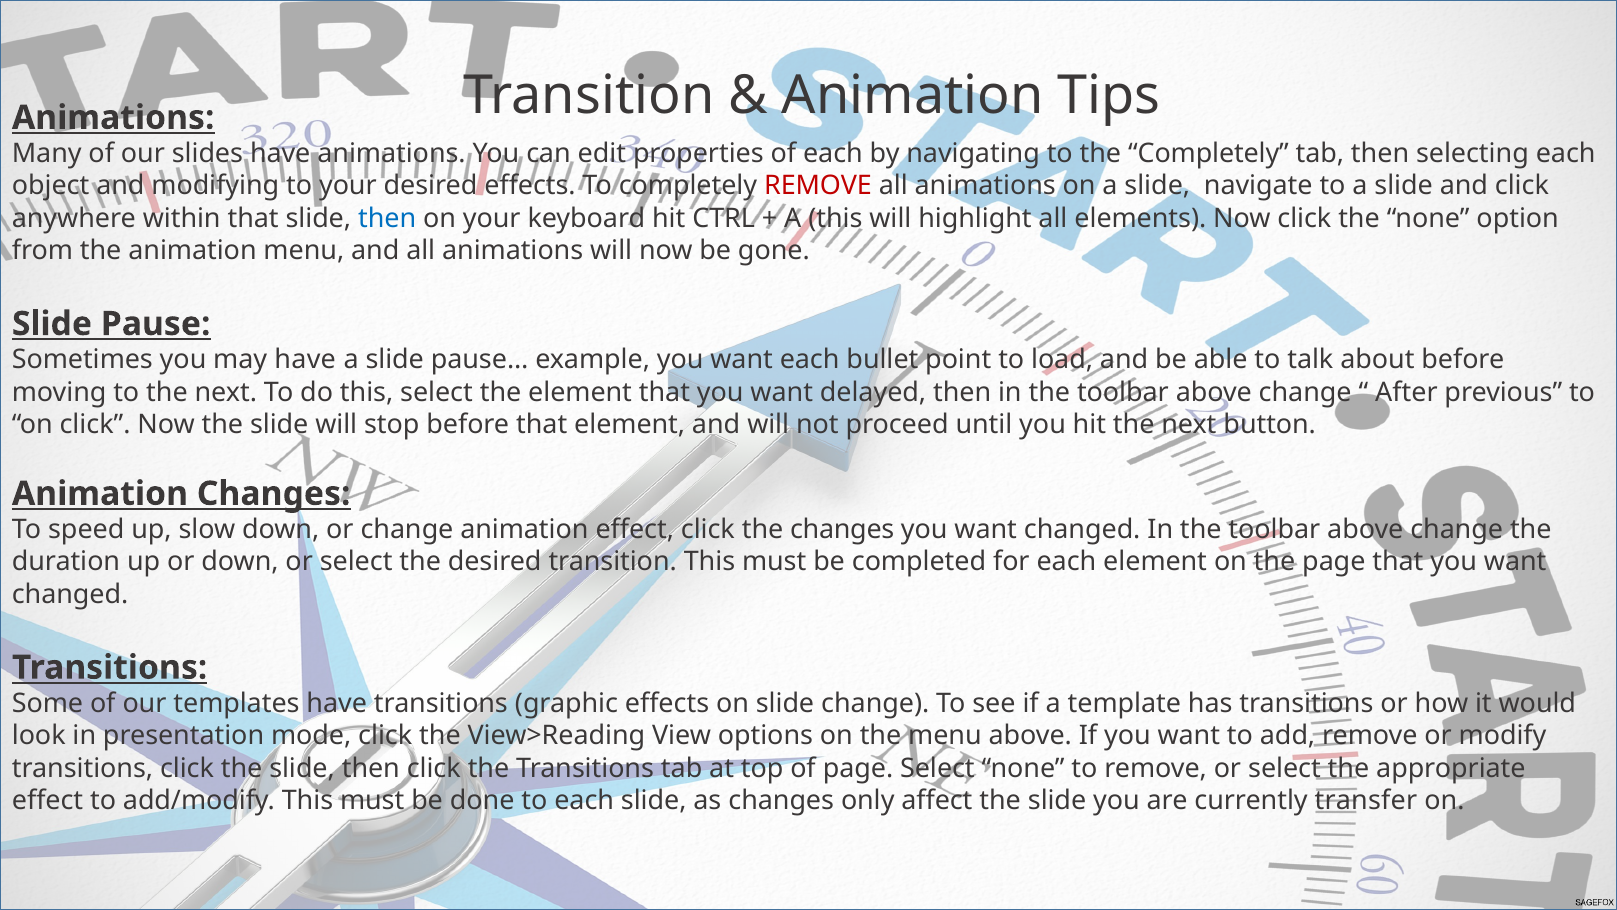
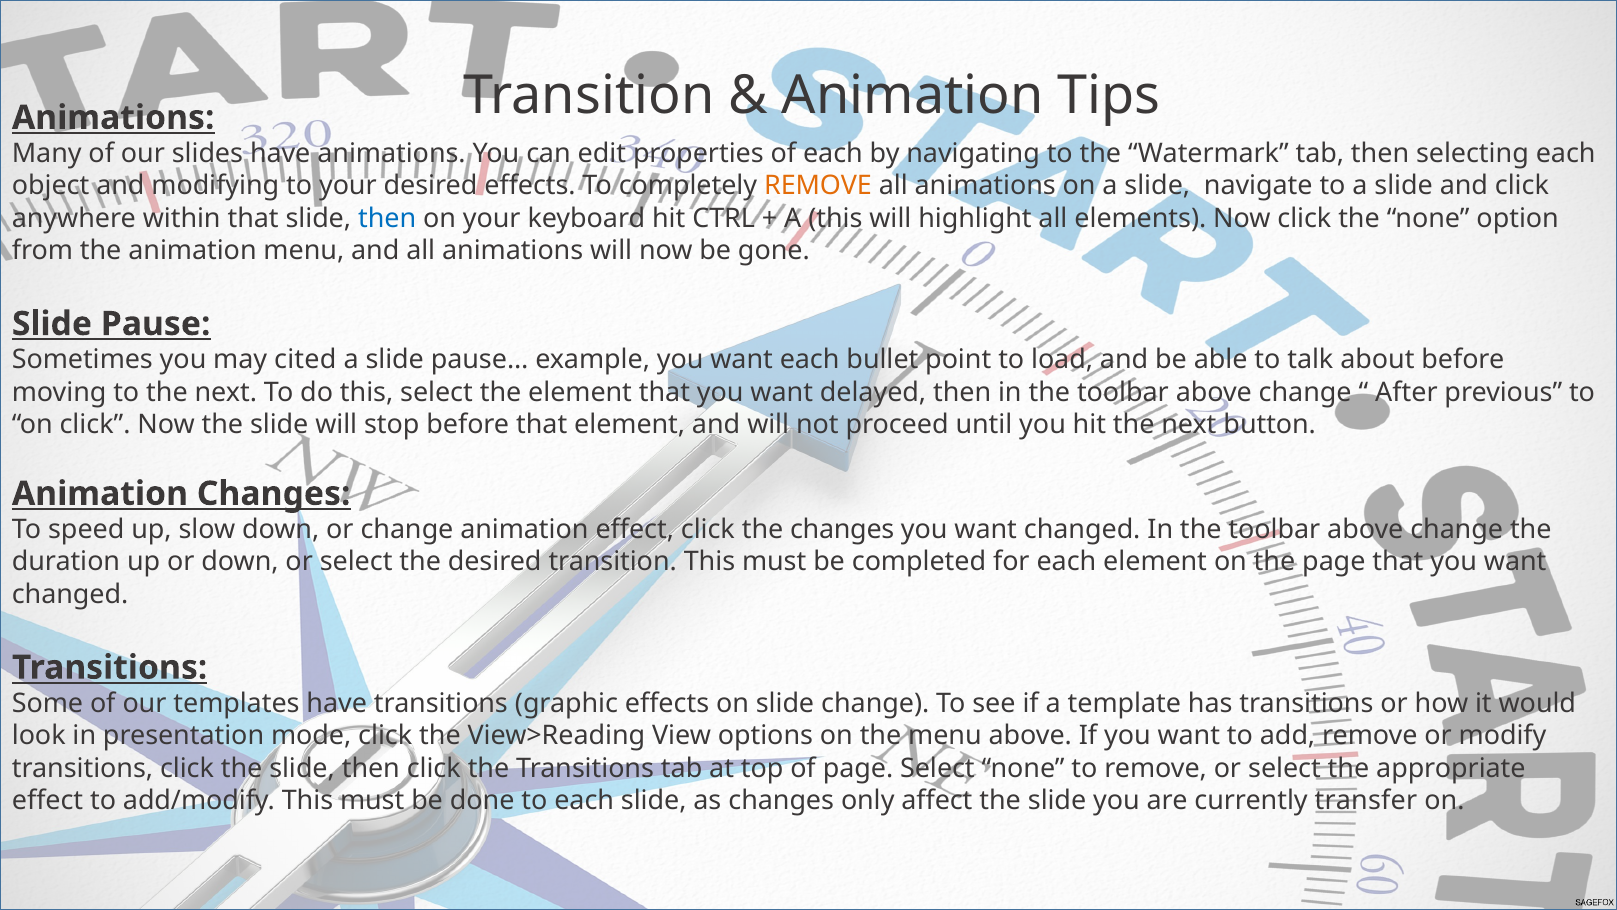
the Completely: Completely -> Watermark (1208, 153)
REMOVE colour: red -> orange (818, 186)
may have: have -> cited (305, 360)
